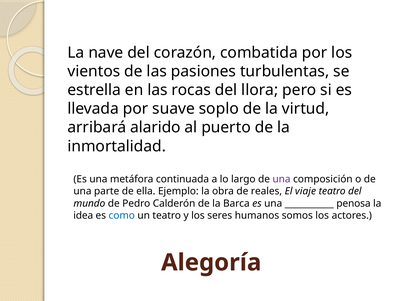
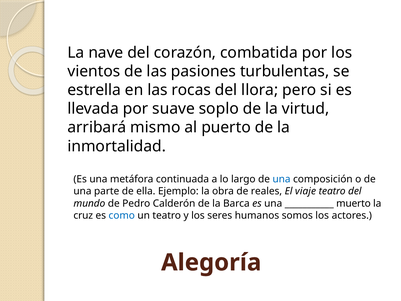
alarido: alarido -> mismo (155, 127)
una colour: purple -> blue (282, 179)
penosa: penosa -> muerto (354, 203)
idea: idea -> cruz (83, 215)
